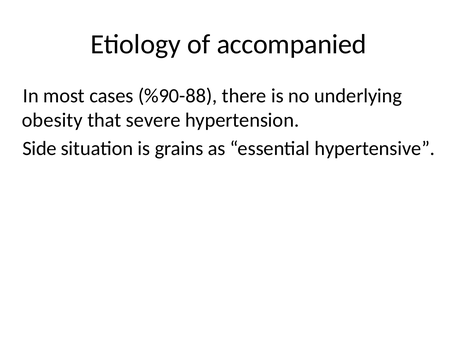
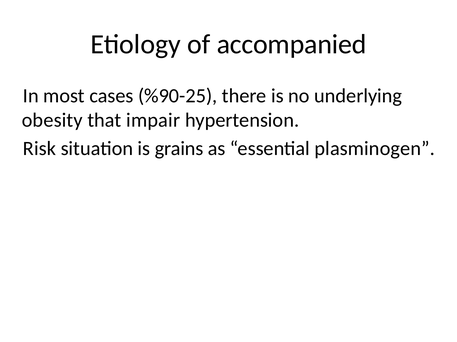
%90-88: %90-88 -> %90-25 (178, 96)
severe: severe -> impair (153, 120)
Side: Side -> Risk (39, 149)
hypertensive: hypertensive -> plasminogen (375, 149)
